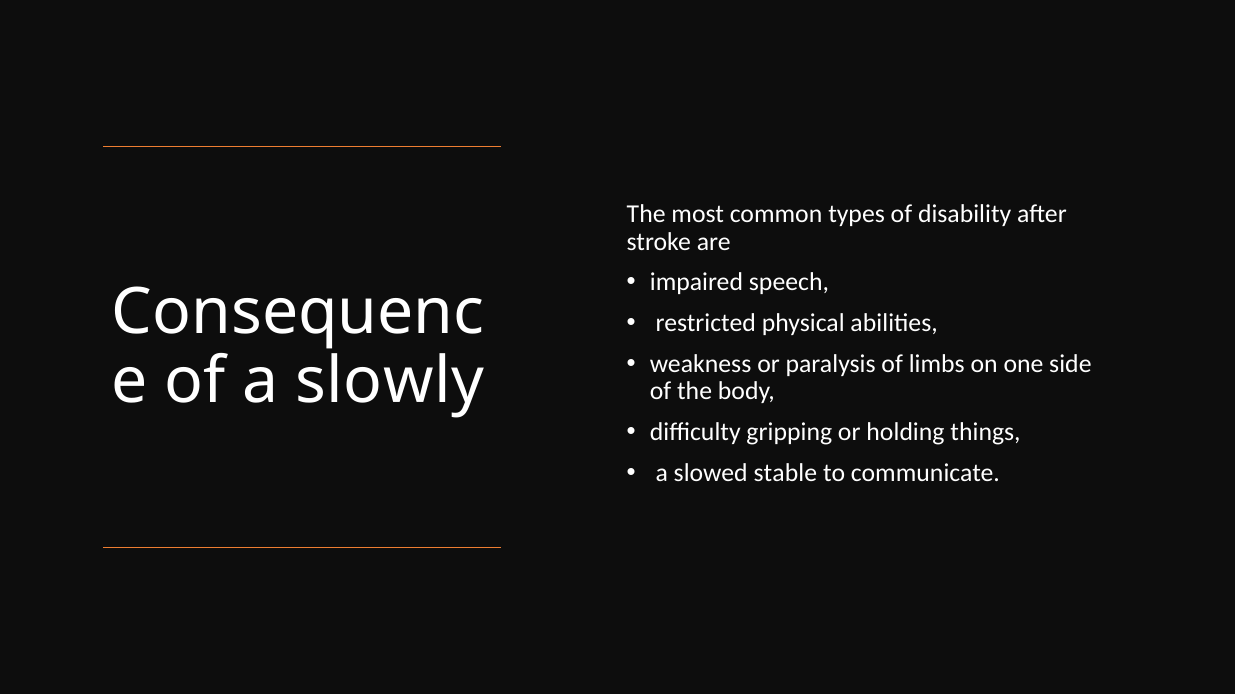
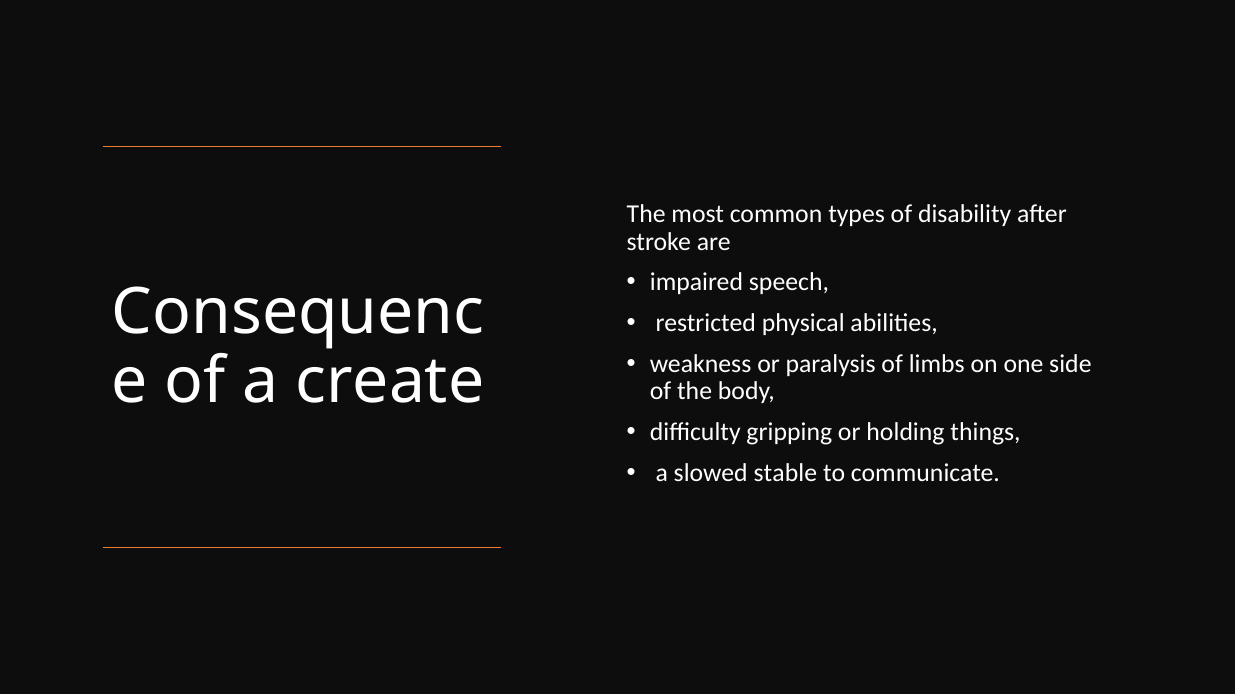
slowly: slowly -> create (390, 382)
